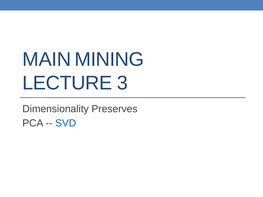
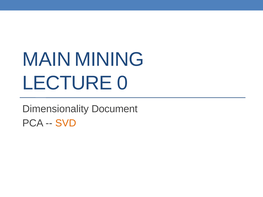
3: 3 -> 0 (122, 83)
Preserves: Preserves -> Document (115, 109)
SVD colour: blue -> orange (66, 123)
